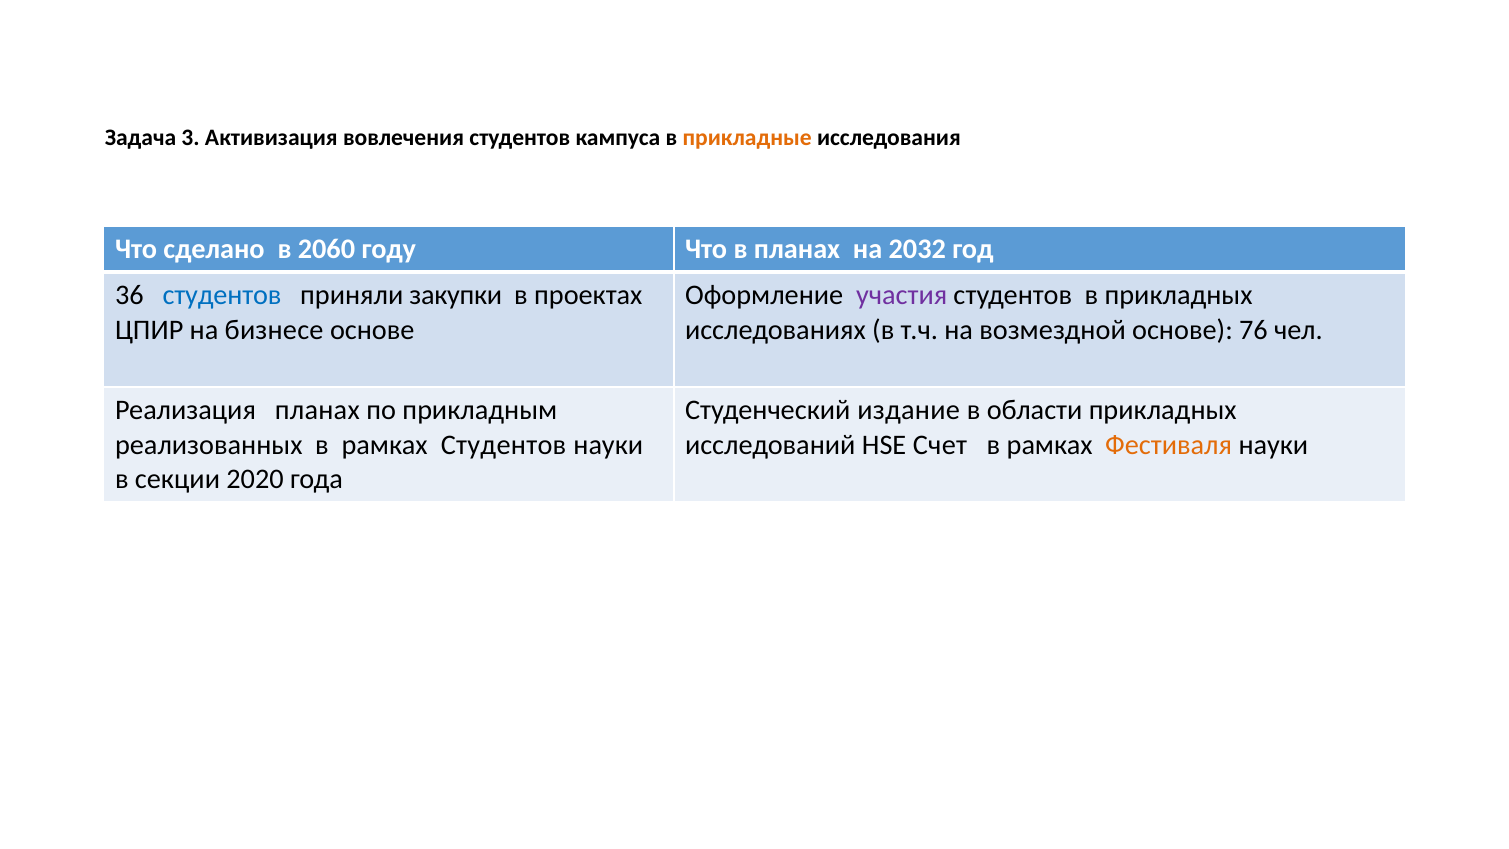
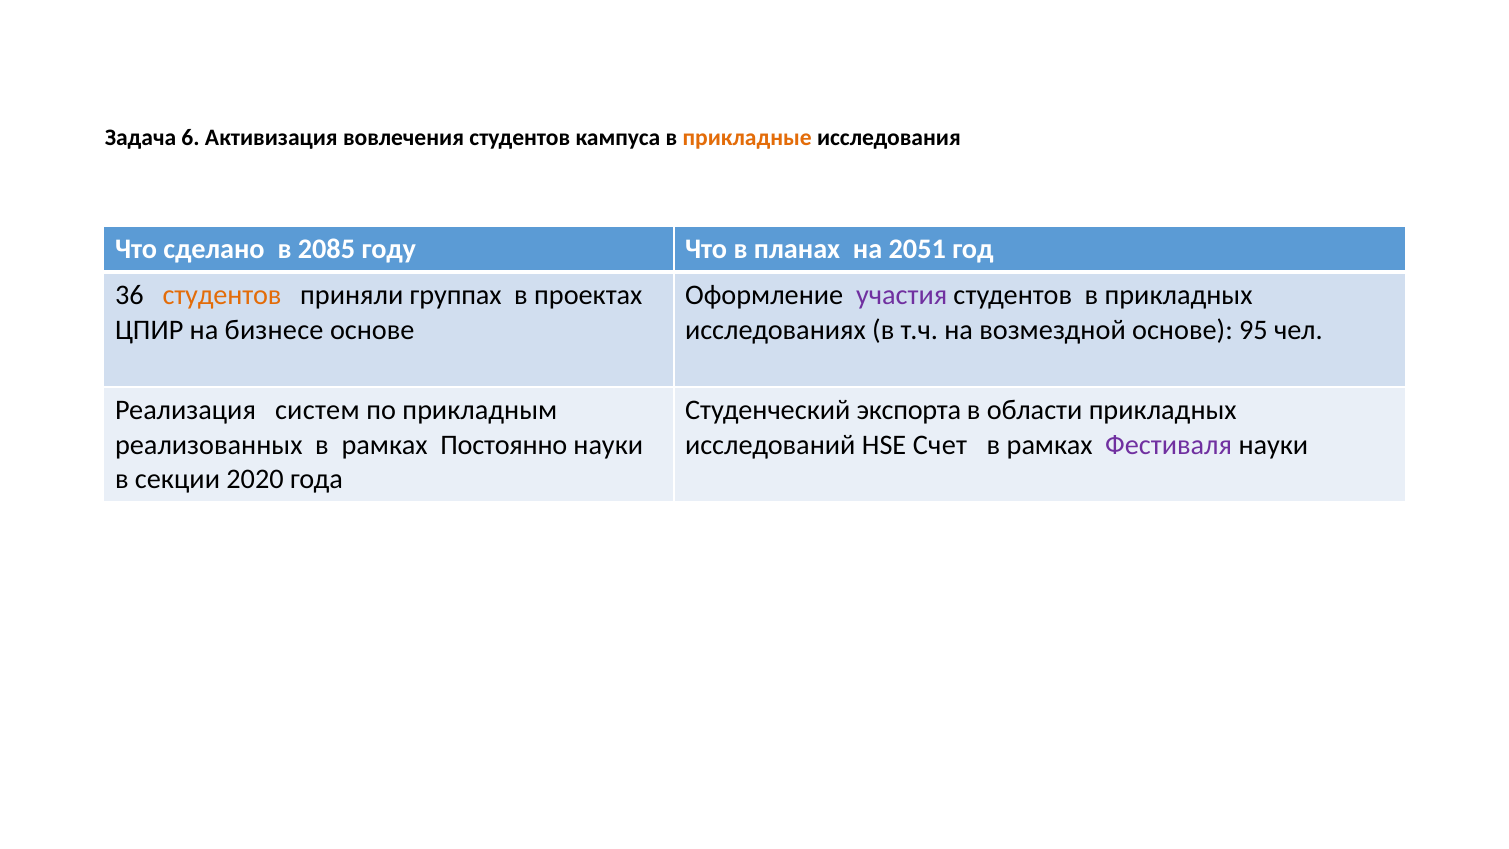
3: 3 -> 6 (191, 138)
2060: 2060 -> 2085 (326, 249)
2032: 2032 -> 2051 (917, 249)
студентов colour: blue -> orange (222, 295)
закупки: закупки -> группах (456, 295)
76: 76 -> 95 (1253, 330)
Реализация планах: планах -> систем (317, 410)
издание: издание -> экспорта (909, 410)
рамках Студентов: Студентов -> Постоянно (504, 445)
Фестиваля colour: orange -> purple (1169, 445)
